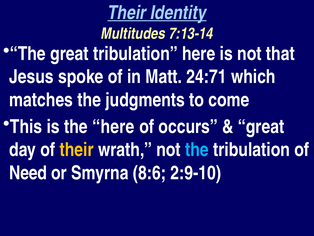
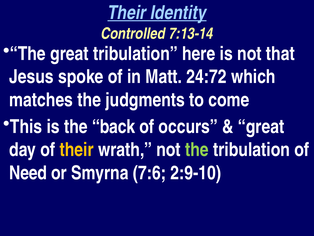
Multitudes: Multitudes -> Controlled (133, 34)
24:71: 24:71 -> 24:72 (207, 77)
the here: here -> back (114, 127)
the colour: light blue -> light green (197, 150)
8:6: 8:6 -> 7:6 (150, 173)
